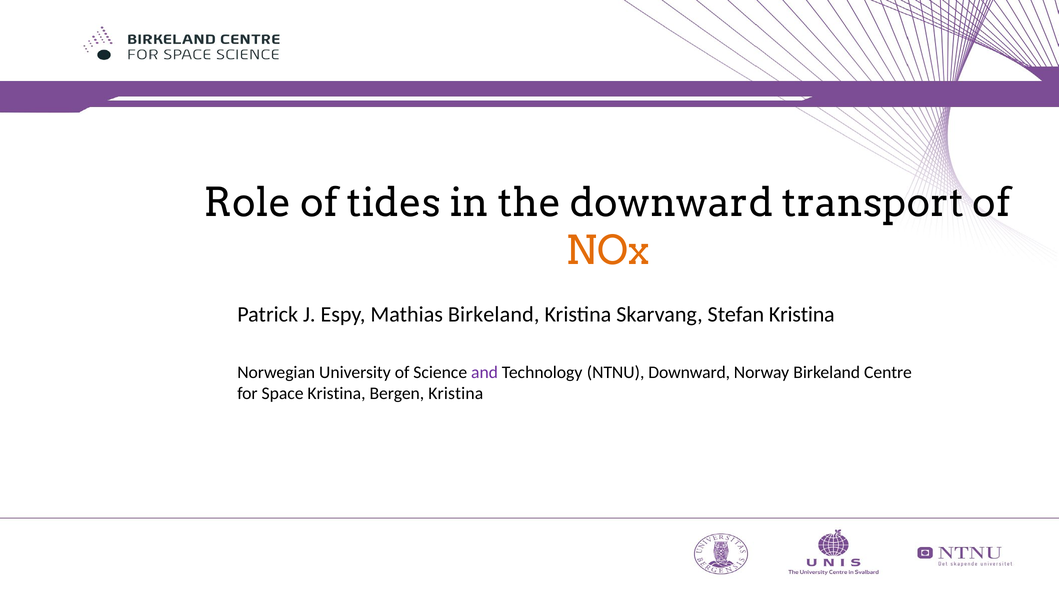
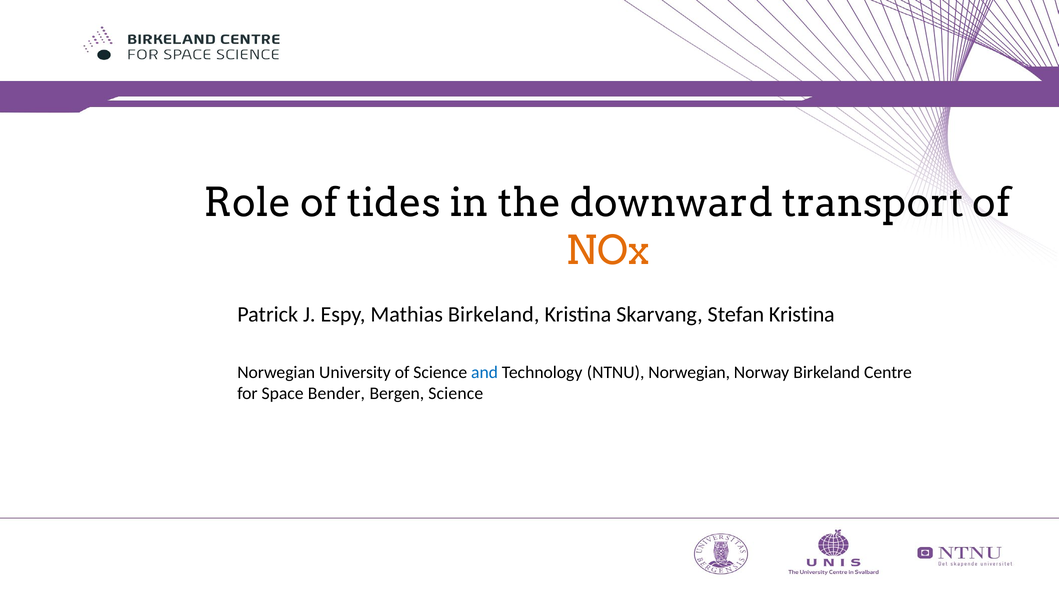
and colour: purple -> blue (485, 372)
NTNU Downward: Downward -> Norwegian (689, 372)
Space Kristina: Kristina -> Bender (336, 393)
Bergen Kristina: Kristina -> Science (456, 393)
